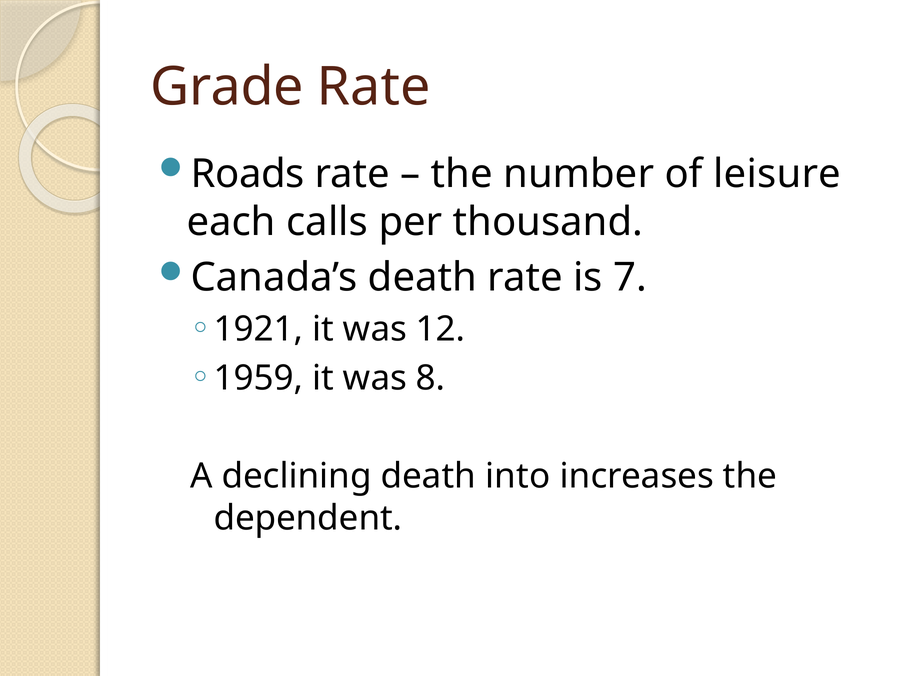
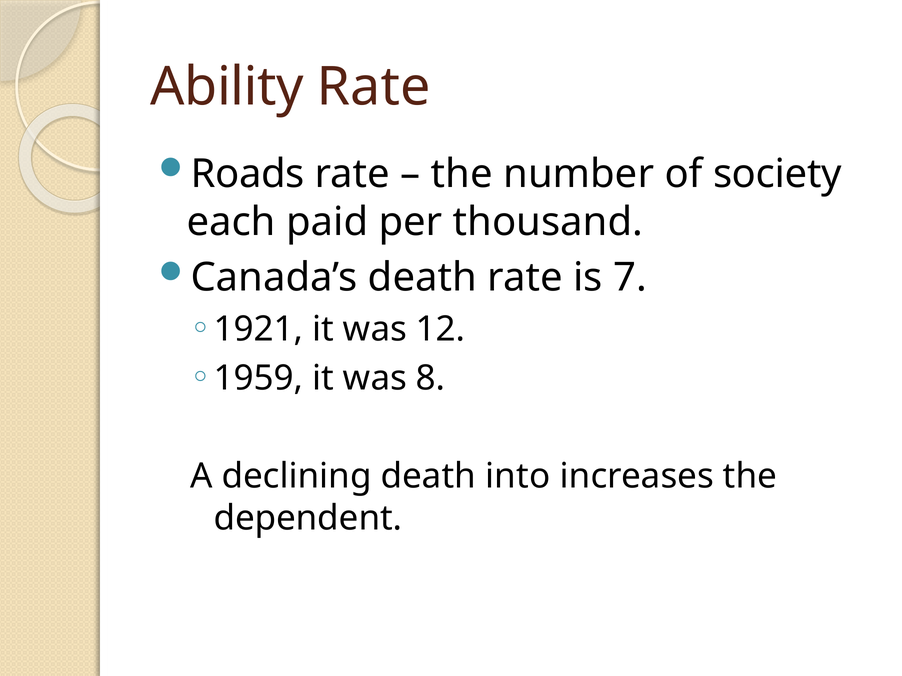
Grade: Grade -> Ability (227, 87)
leisure: leisure -> society (777, 174)
calls: calls -> paid (327, 222)
